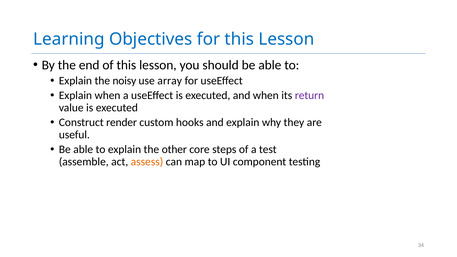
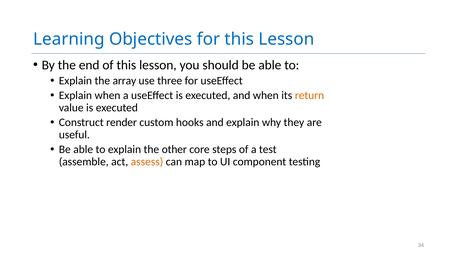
noisy: noisy -> array (124, 81)
array: array -> three (170, 81)
return colour: purple -> orange (309, 96)
